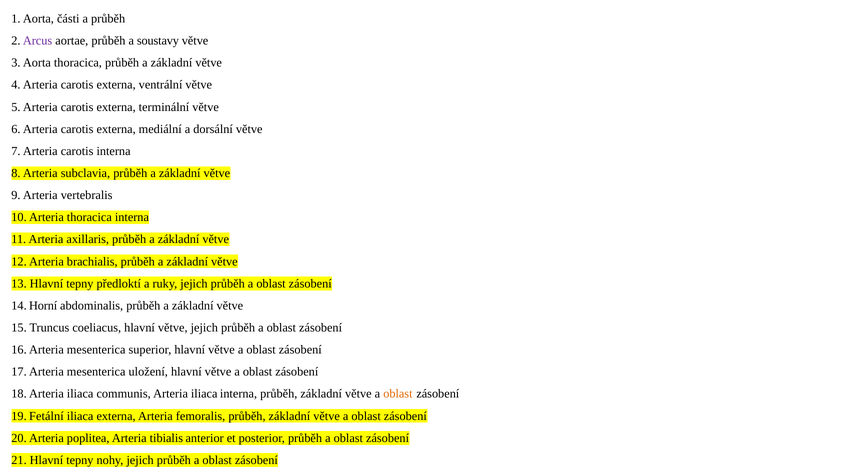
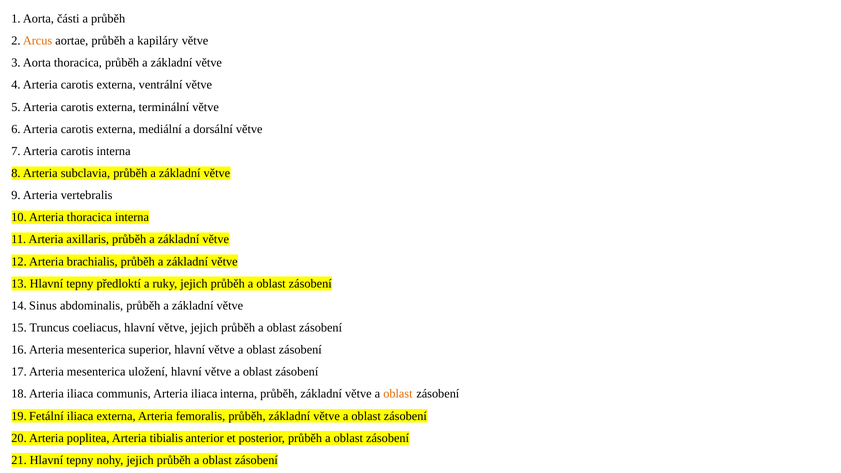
Arcus colour: purple -> orange (38, 41)
soustavy: soustavy -> kapiláry (158, 41)
Horní: Horní -> Sinus (43, 306)
